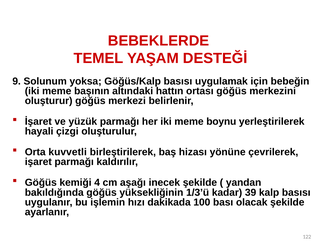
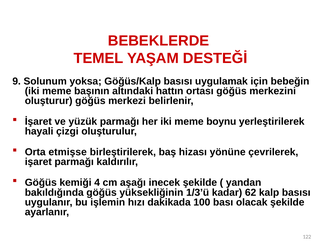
kuvvetli: kuvvetli -> etmişse (68, 152)
39: 39 -> 62 (251, 193)
